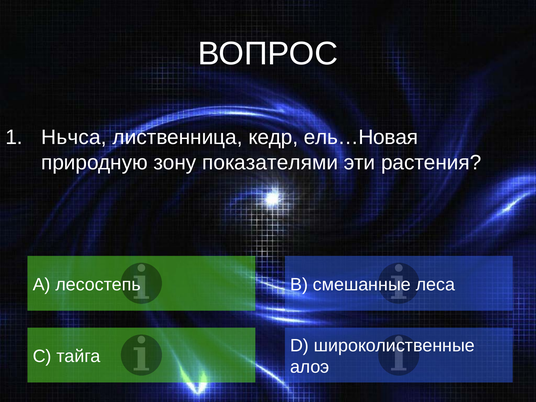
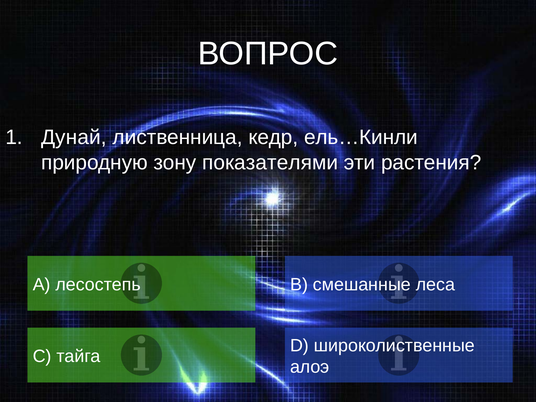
Ньчса: Ньчса -> Дунай (74, 137)
ель…Новая: ель…Новая -> ель…Кинли (361, 137)
